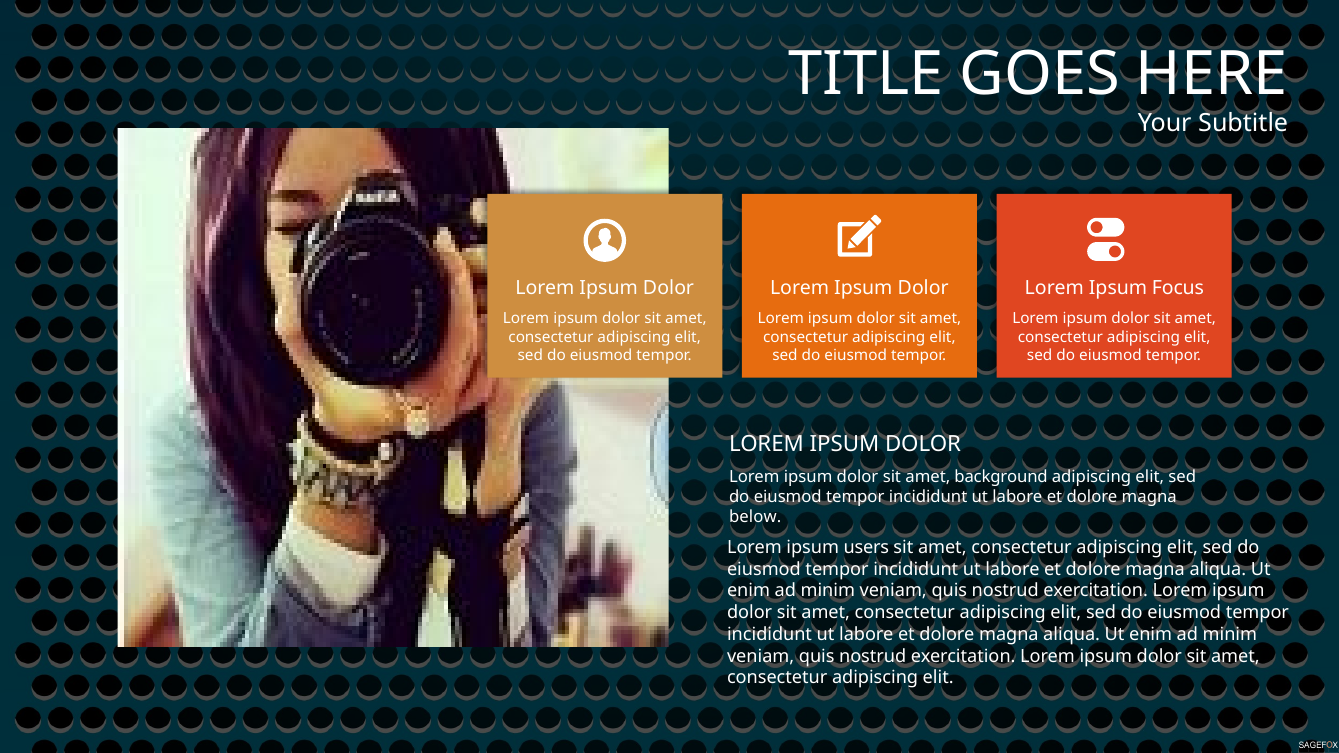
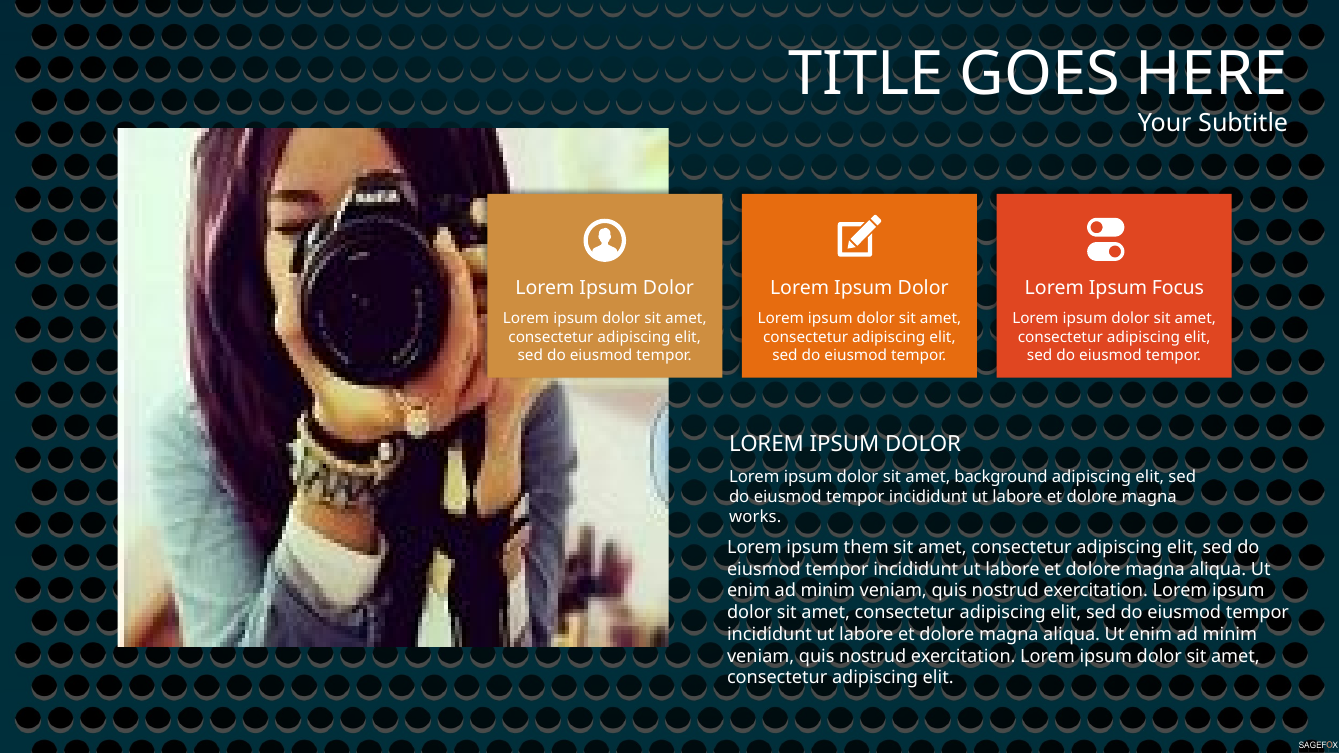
below: below -> works (755, 518)
users: users -> them (866, 547)
